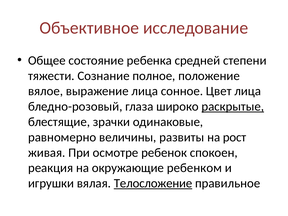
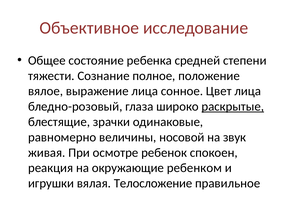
развиты: развиты -> носовой (182, 137)
рост: рост -> звук (235, 137)
Телосложение underline: present -> none (153, 183)
